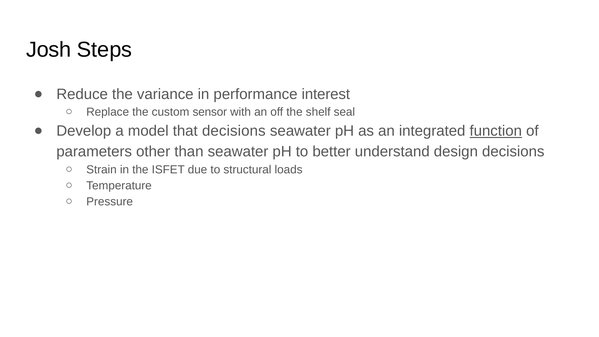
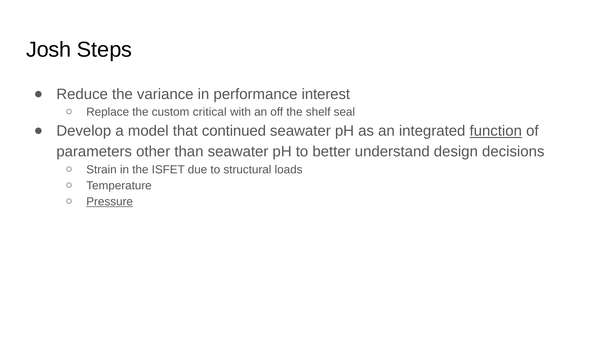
sensor: sensor -> critical (210, 112)
that decisions: decisions -> continued (234, 131)
Pressure underline: none -> present (110, 202)
